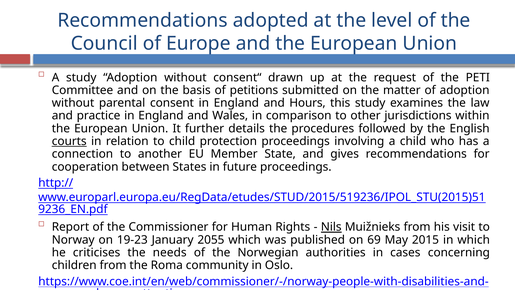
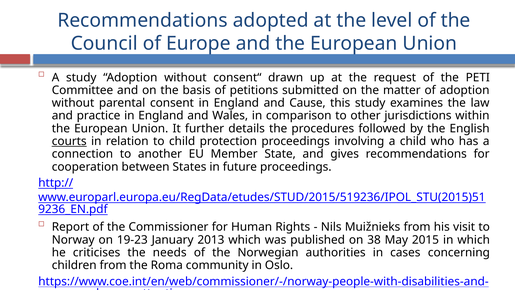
Hours: Hours -> Cause (308, 103)
Nils underline: present -> none (331, 227)
2055: 2055 -> 2013 (211, 240)
69: 69 -> 38 (374, 240)
